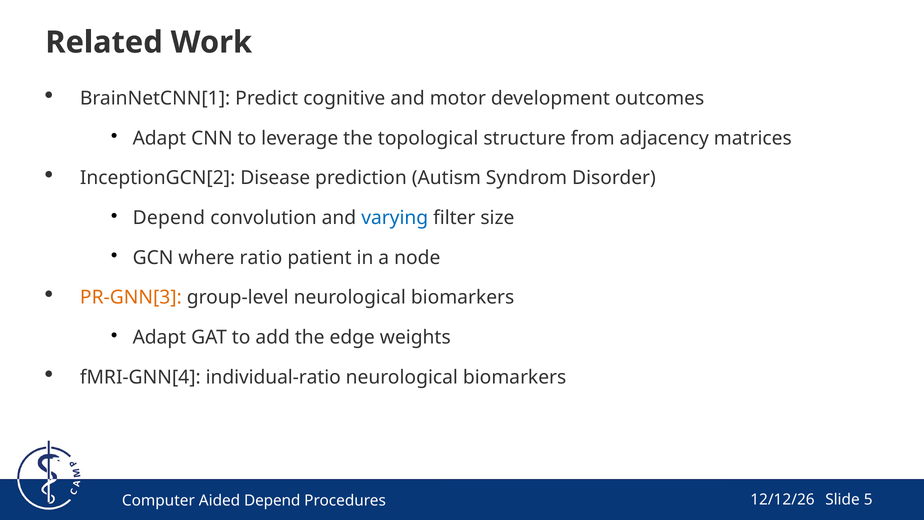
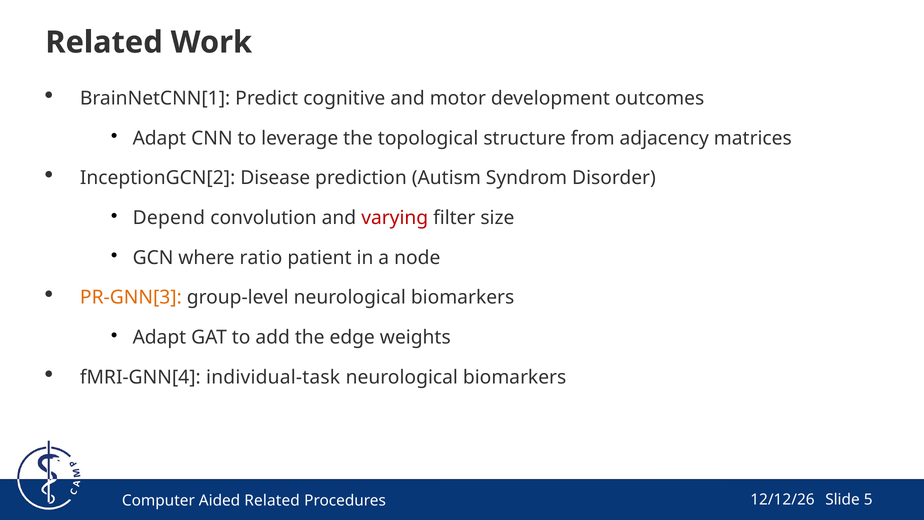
varying colour: blue -> red (395, 218)
individual-ratio: individual-ratio -> individual-task (273, 377)
Aided Depend: Depend -> Related (272, 500)
